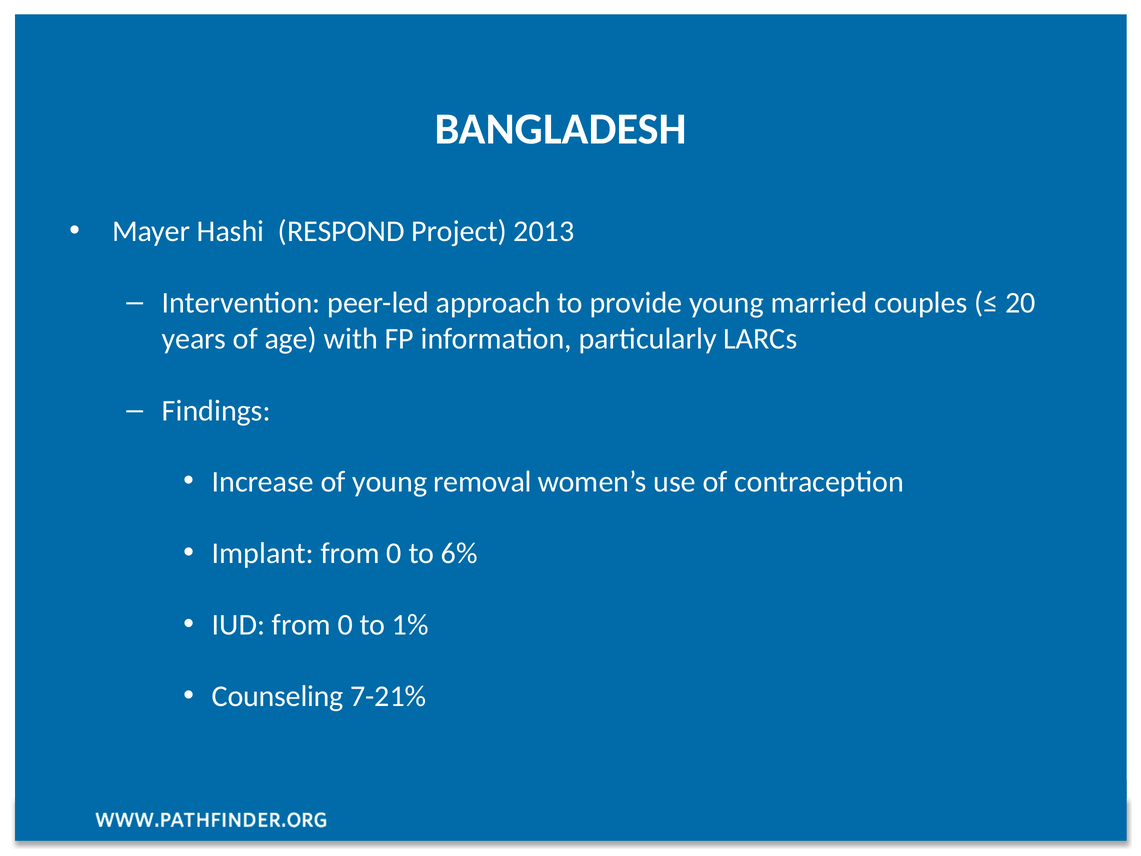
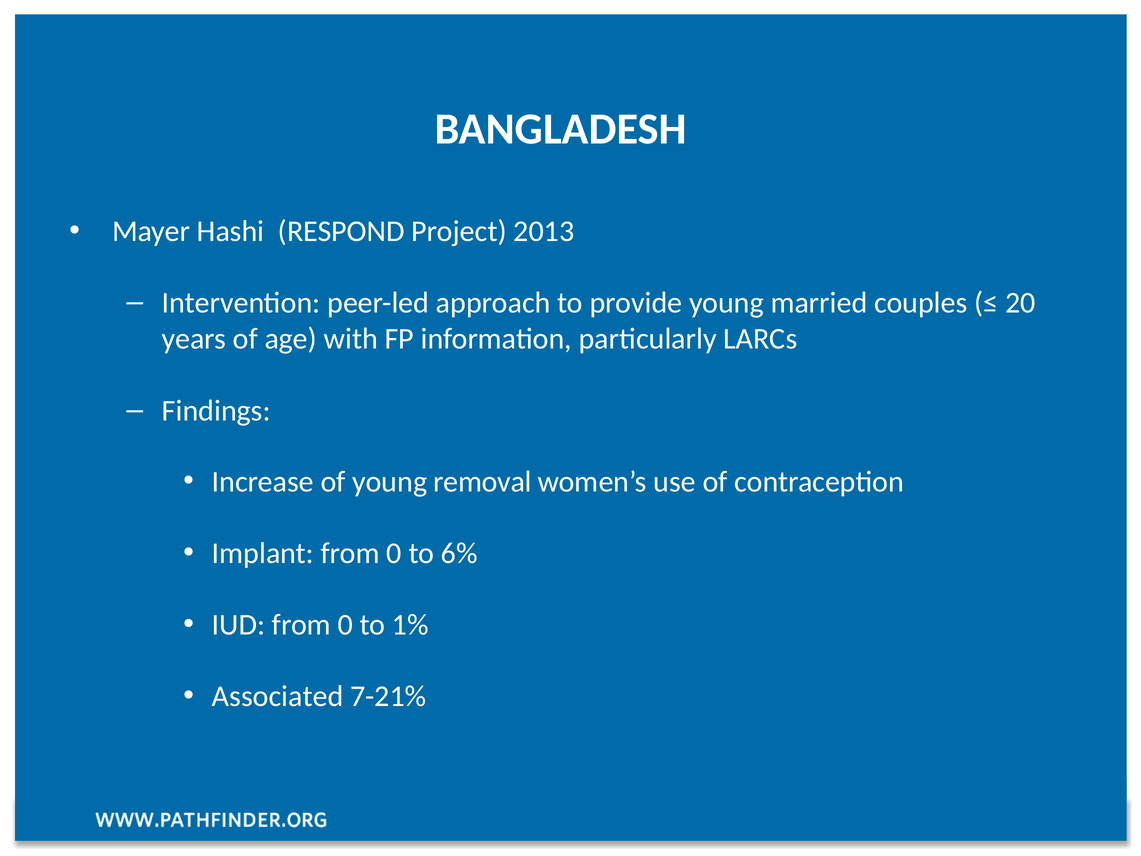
Counseling: Counseling -> Associated (278, 696)
